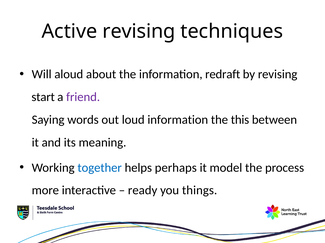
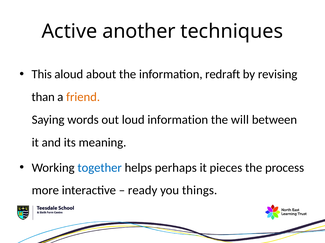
Active revising: revising -> another (139, 31)
Will: Will -> This (42, 75)
start: start -> than (43, 97)
friend colour: purple -> orange (83, 97)
this: this -> will (240, 120)
model: model -> pieces (226, 168)
